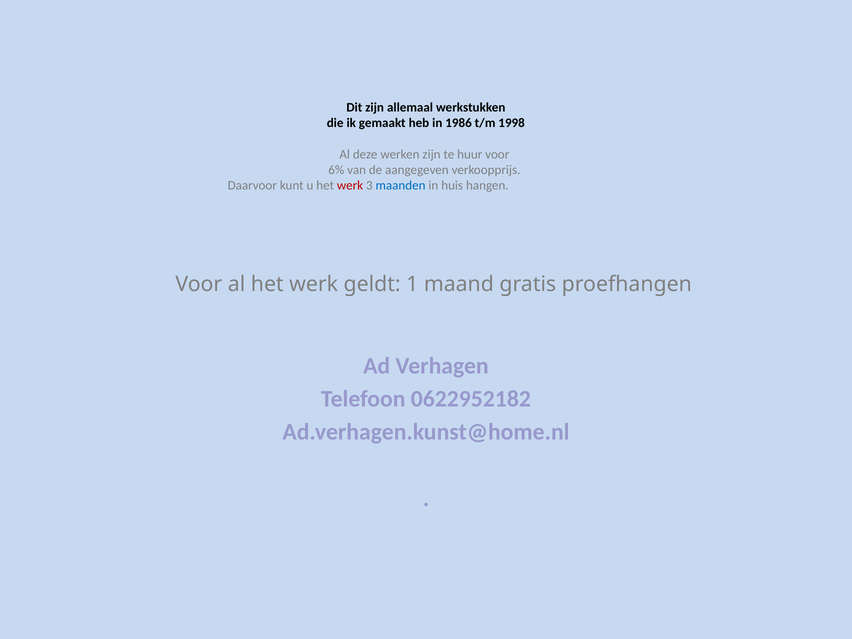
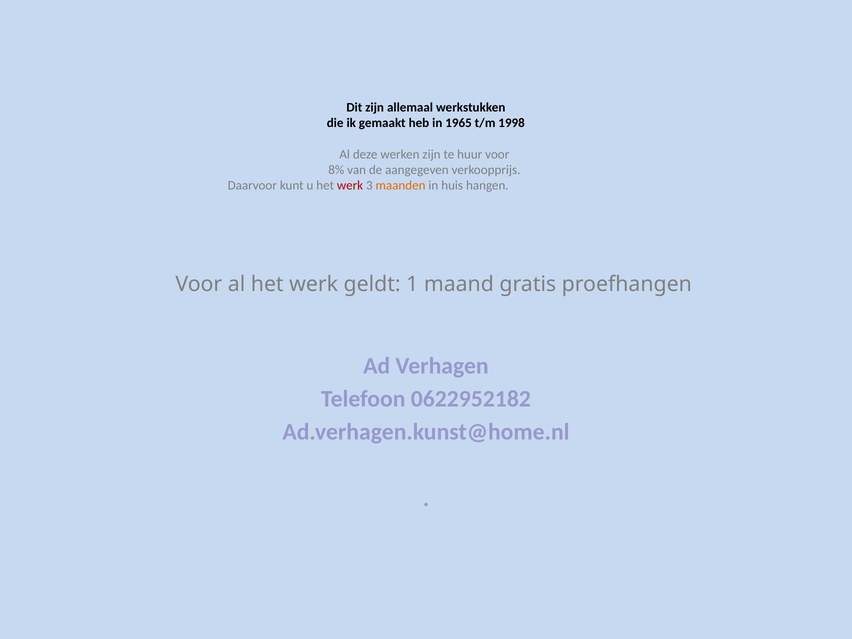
1986: 1986 -> 1965 (459, 123)
6%: 6% -> 8% (336, 170)
maanden colour: blue -> orange (401, 186)
